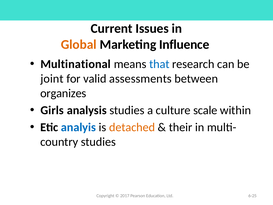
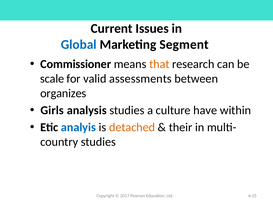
Global colour: orange -> blue (79, 44)
Influence: Influence -> Segment (184, 44)
Multinational: Multinational -> Commissioner (76, 64)
that colour: blue -> orange (159, 64)
joint: joint -> scale (52, 79)
scale: scale -> have (205, 110)
